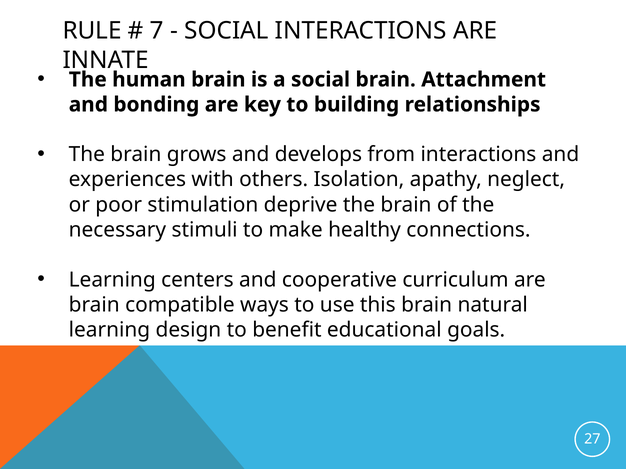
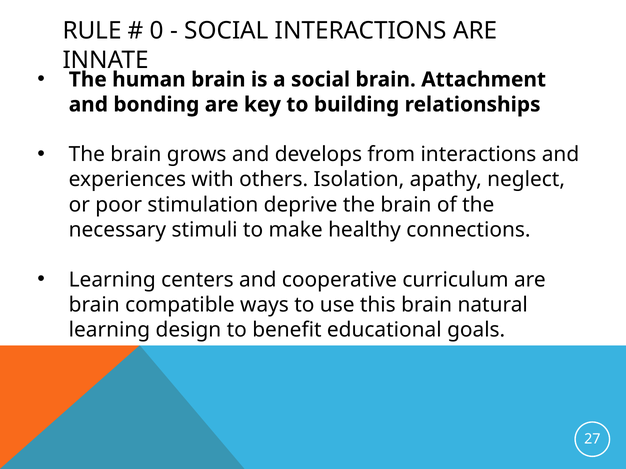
7: 7 -> 0 (157, 31)
